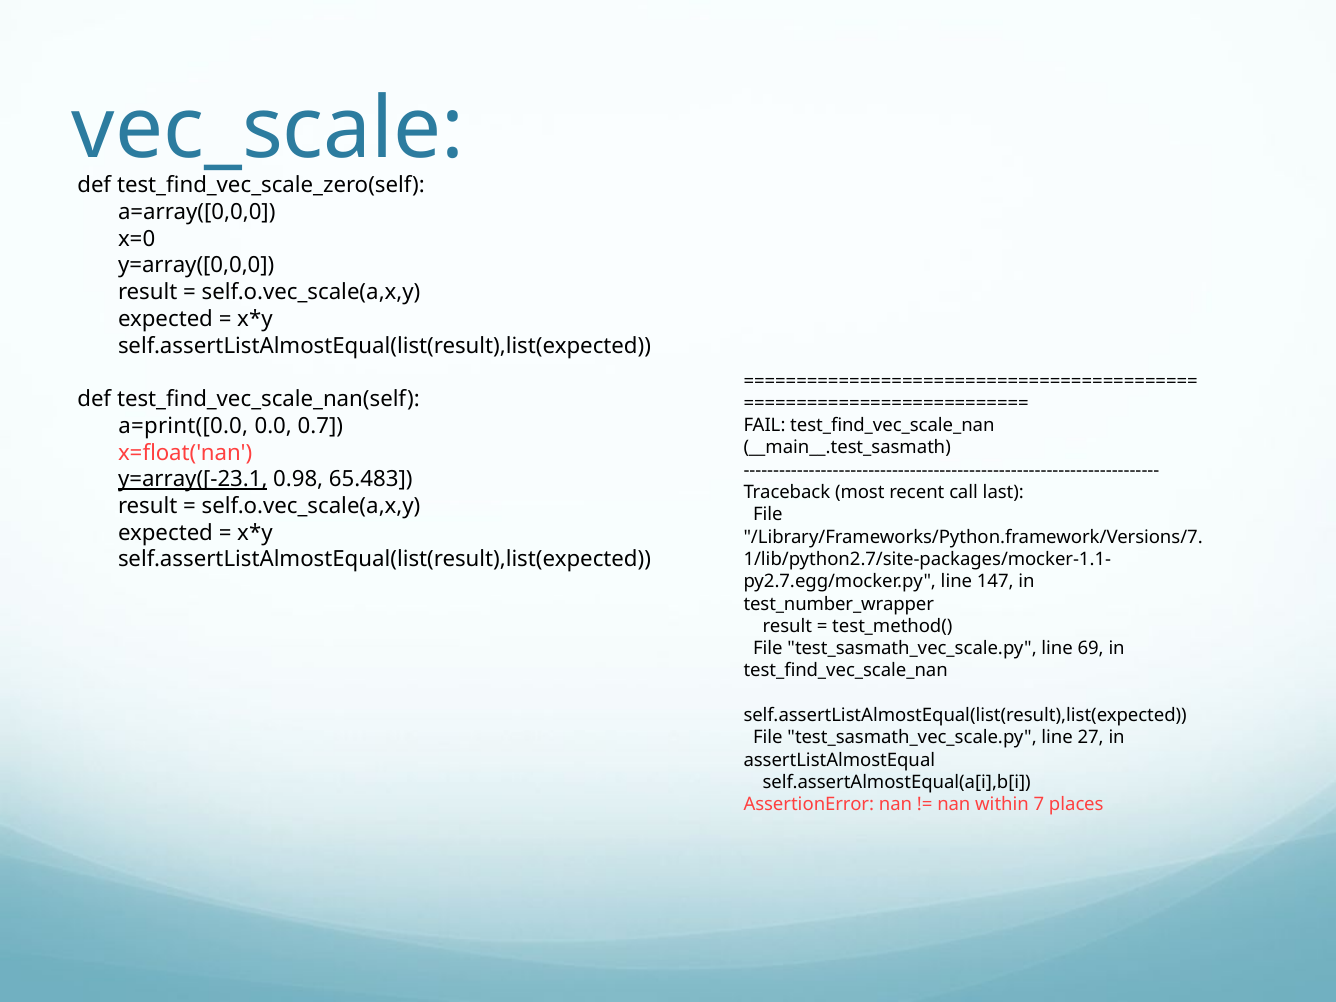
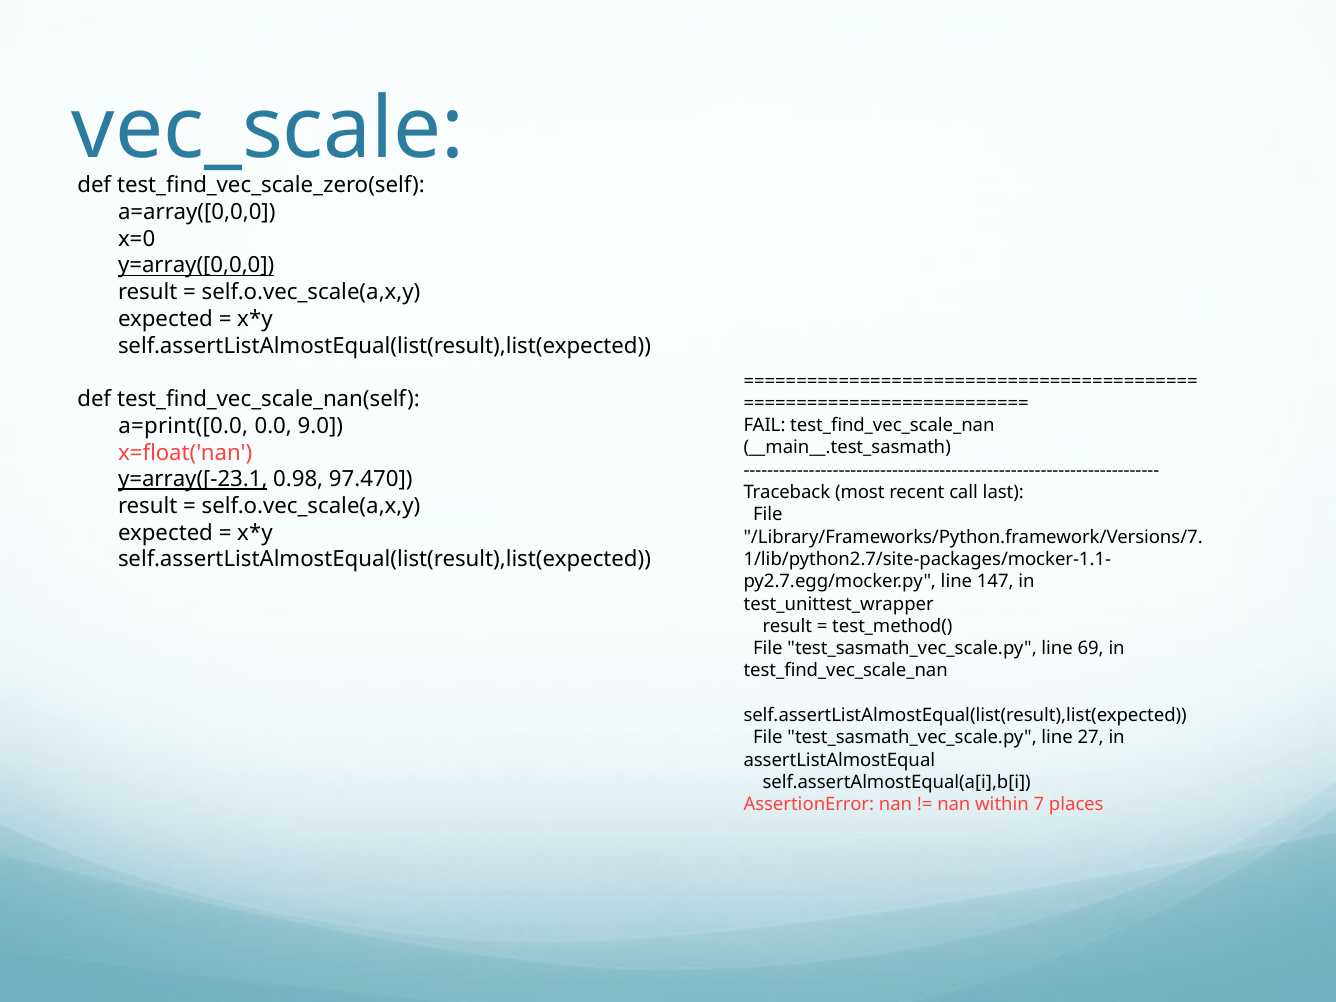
y=array([0,0,0 underline: none -> present (196, 266)
0.7: 0.7 -> 9.0 (320, 426)
65.483: 65.483 -> 97.470 (371, 479)
test_number_wrapper: test_number_wrapper -> test_unittest_wrapper (839, 604)
